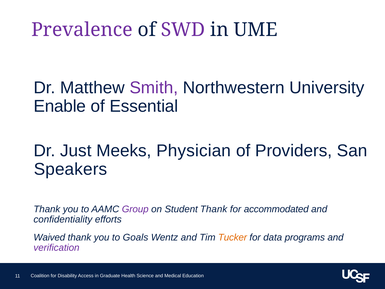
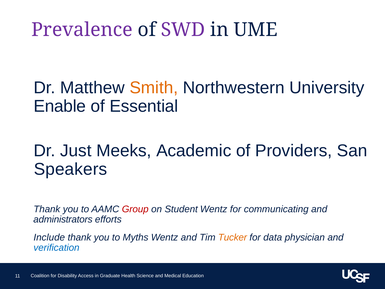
Smith colour: purple -> orange (154, 88)
Physician: Physician -> Academic (194, 151)
Group colour: purple -> red (135, 209)
Student Thank: Thank -> Wentz (214, 209)
accommodated: accommodated -> communicating (276, 209)
confidentiality: confidentiality -> administrators (63, 219)
Waived: Waived -> Include (49, 237)
Goals: Goals -> Myths (136, 237)
programs: programs -> physician (305, 237)
verification colour: purple -> blue (56, 248)
